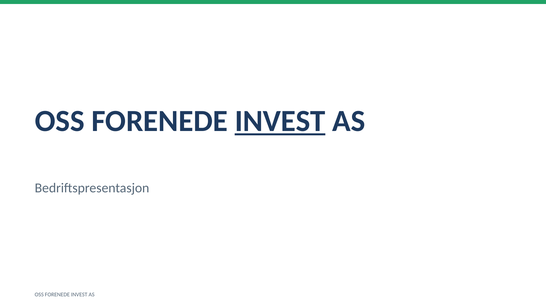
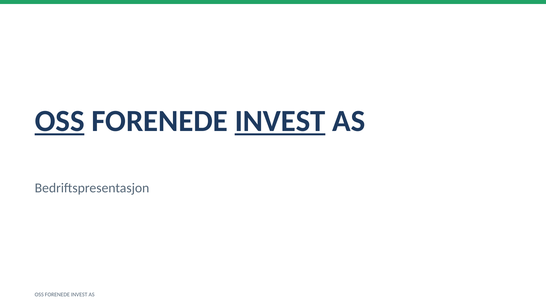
OSS underline: none -> present (60, 121)
